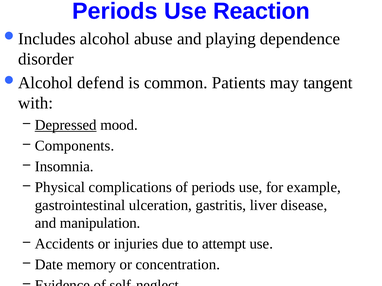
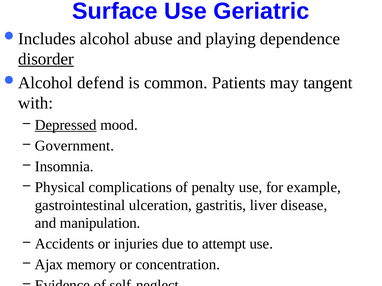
Periods: Periods -> Surface (115, 11)
Reaction: Reaction -> Geriatric (261, 11)
disorder underline: none -> present (46, 59)
Components: Components -> Government (75, 146)
of periods: periods -> penalty (213, 188)
Date: Date -> Ajax (49, 265)
